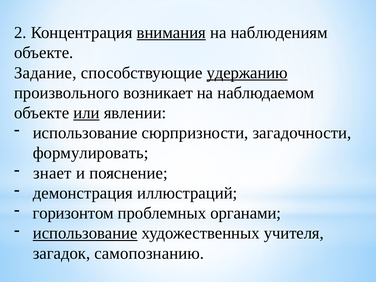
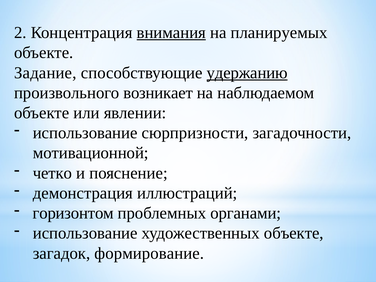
наблюдениям: наблюдениям -> планируемых (279, 33)
или underline: present -> none (86, 113)
формулировать: формулировать -> мотивационной (91, 153)
знает: знает -> четко (52, 173)
использование underline: present -> none (85, 233)
художественных учителя: учителя -> объекте (294, 233)
самопознанию: самопознанию -> формирование (149, 253)
